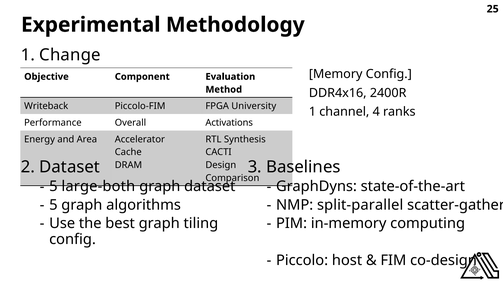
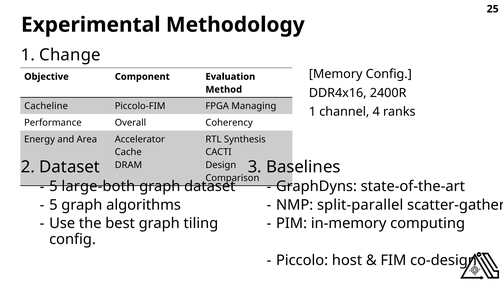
Writeback: Writeback -> Cacheline (46, 106)
University: University -> Managing (254, 106)
Activations: Activations -> Coherency (229, 123)
